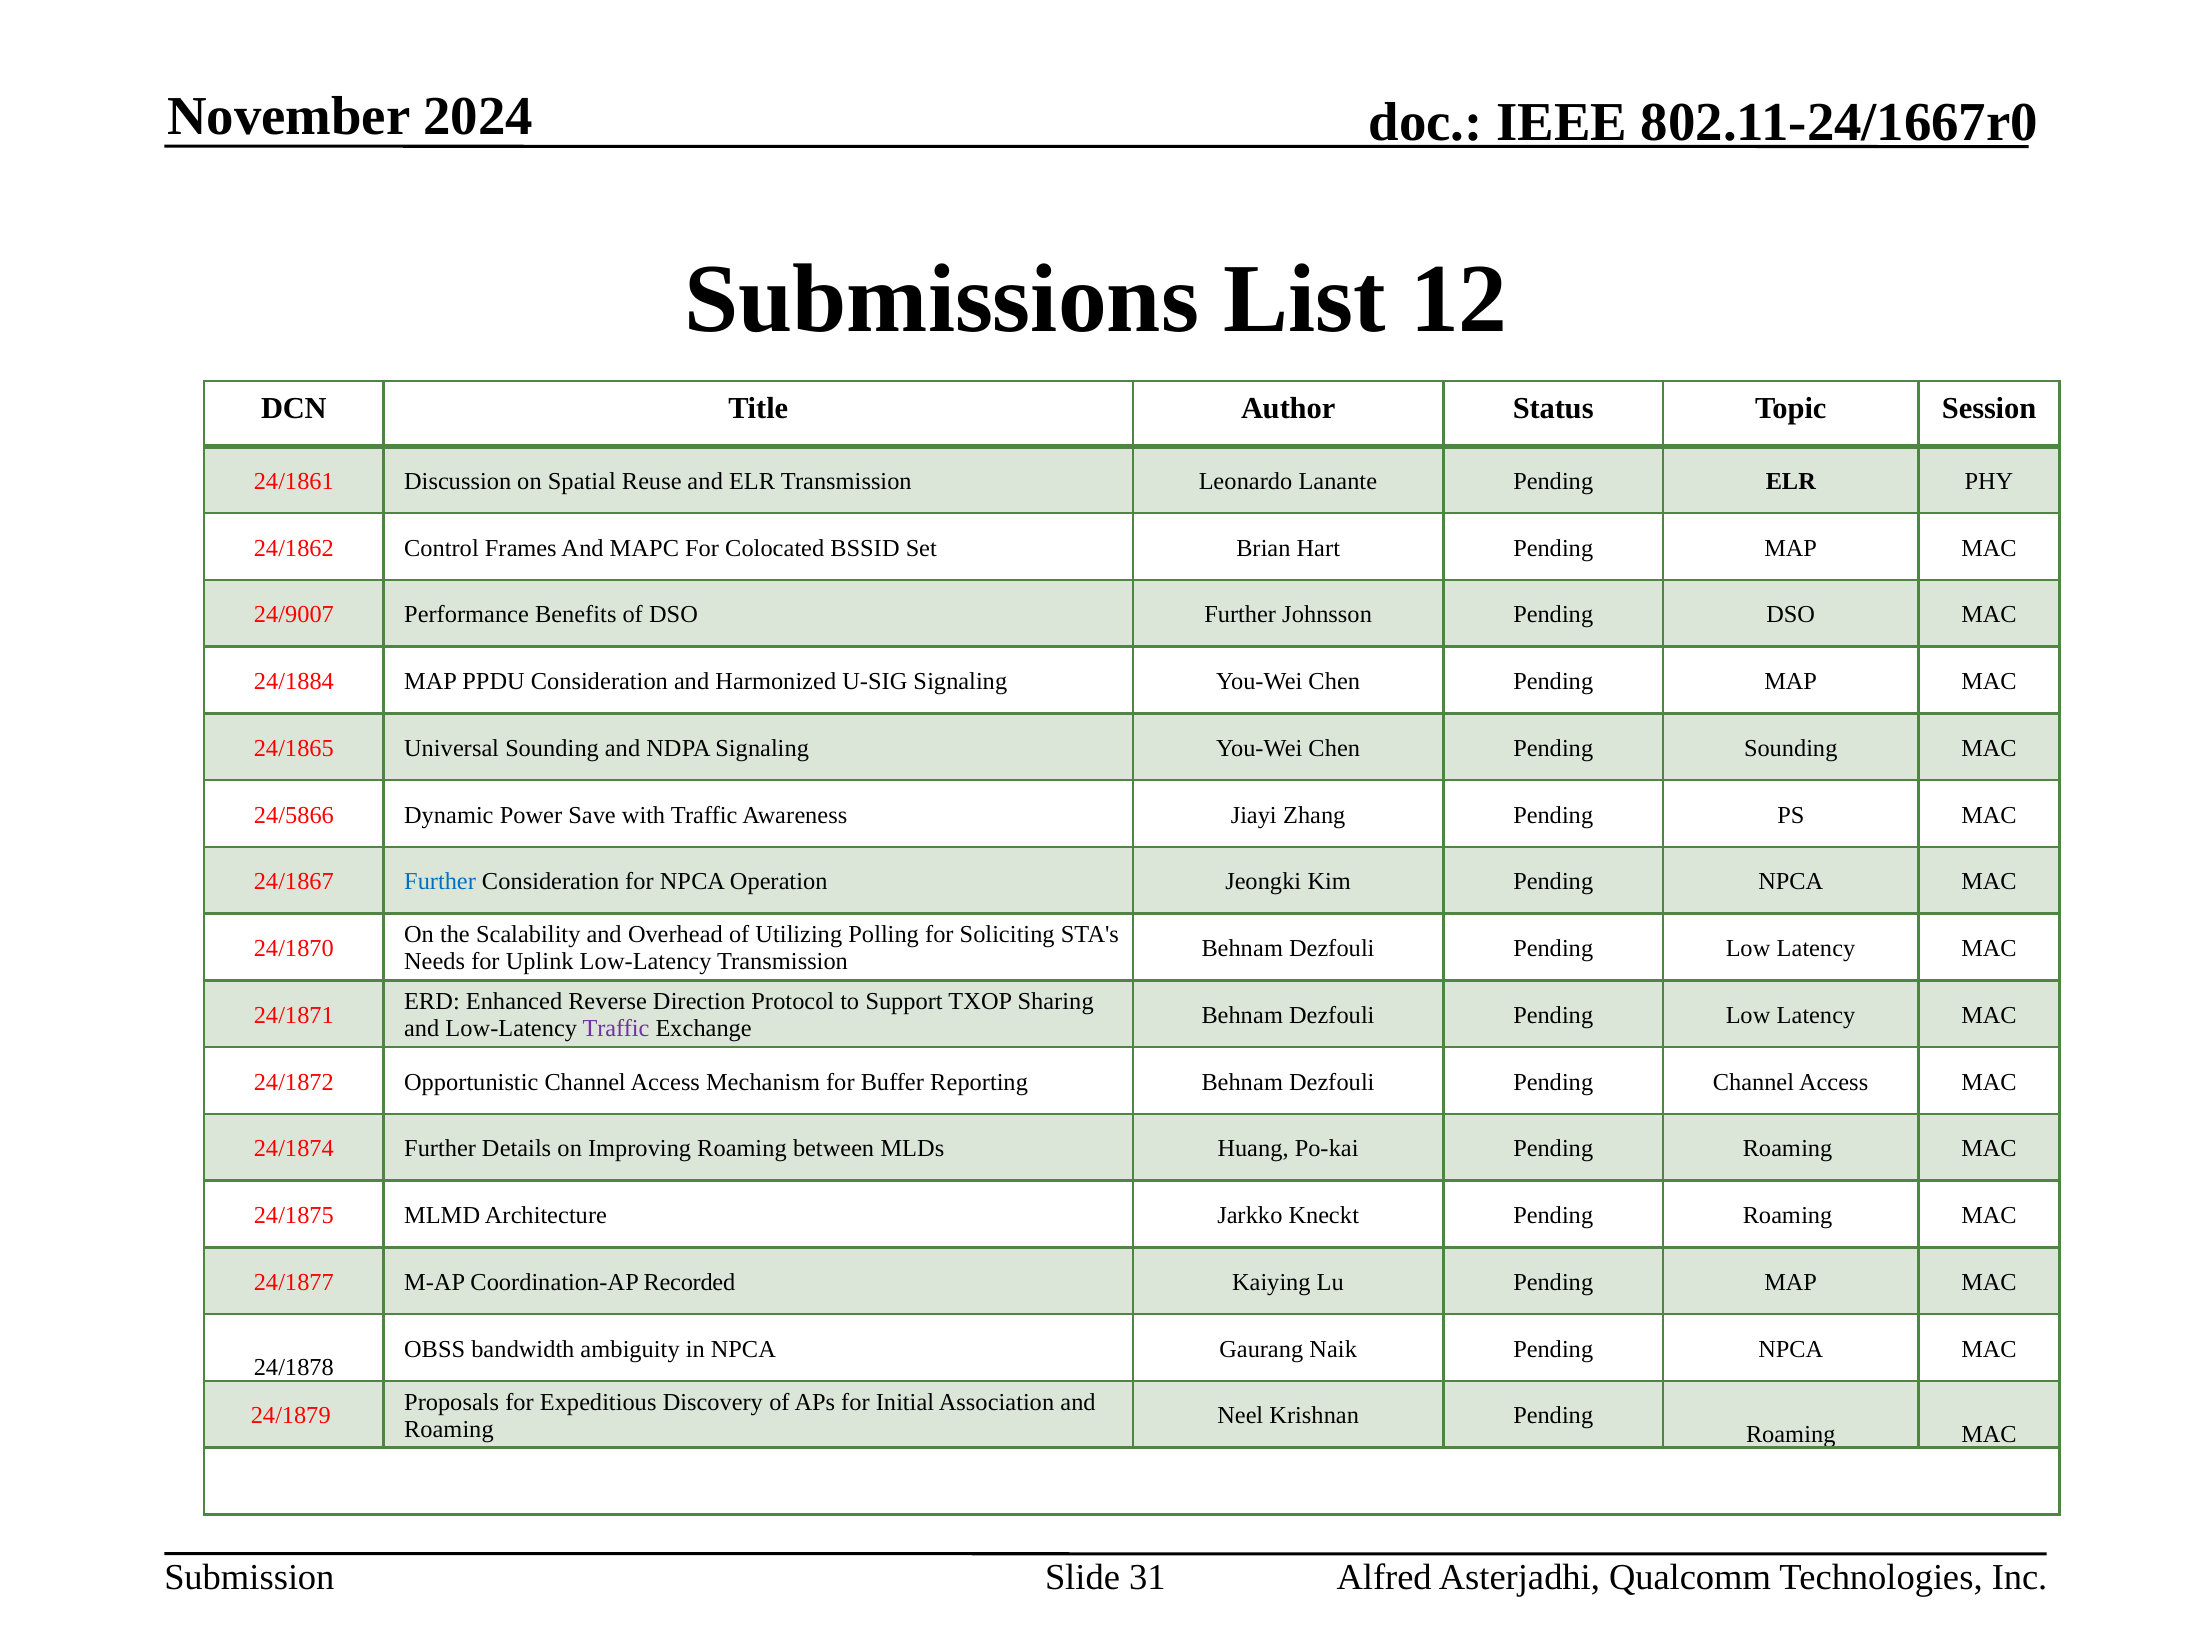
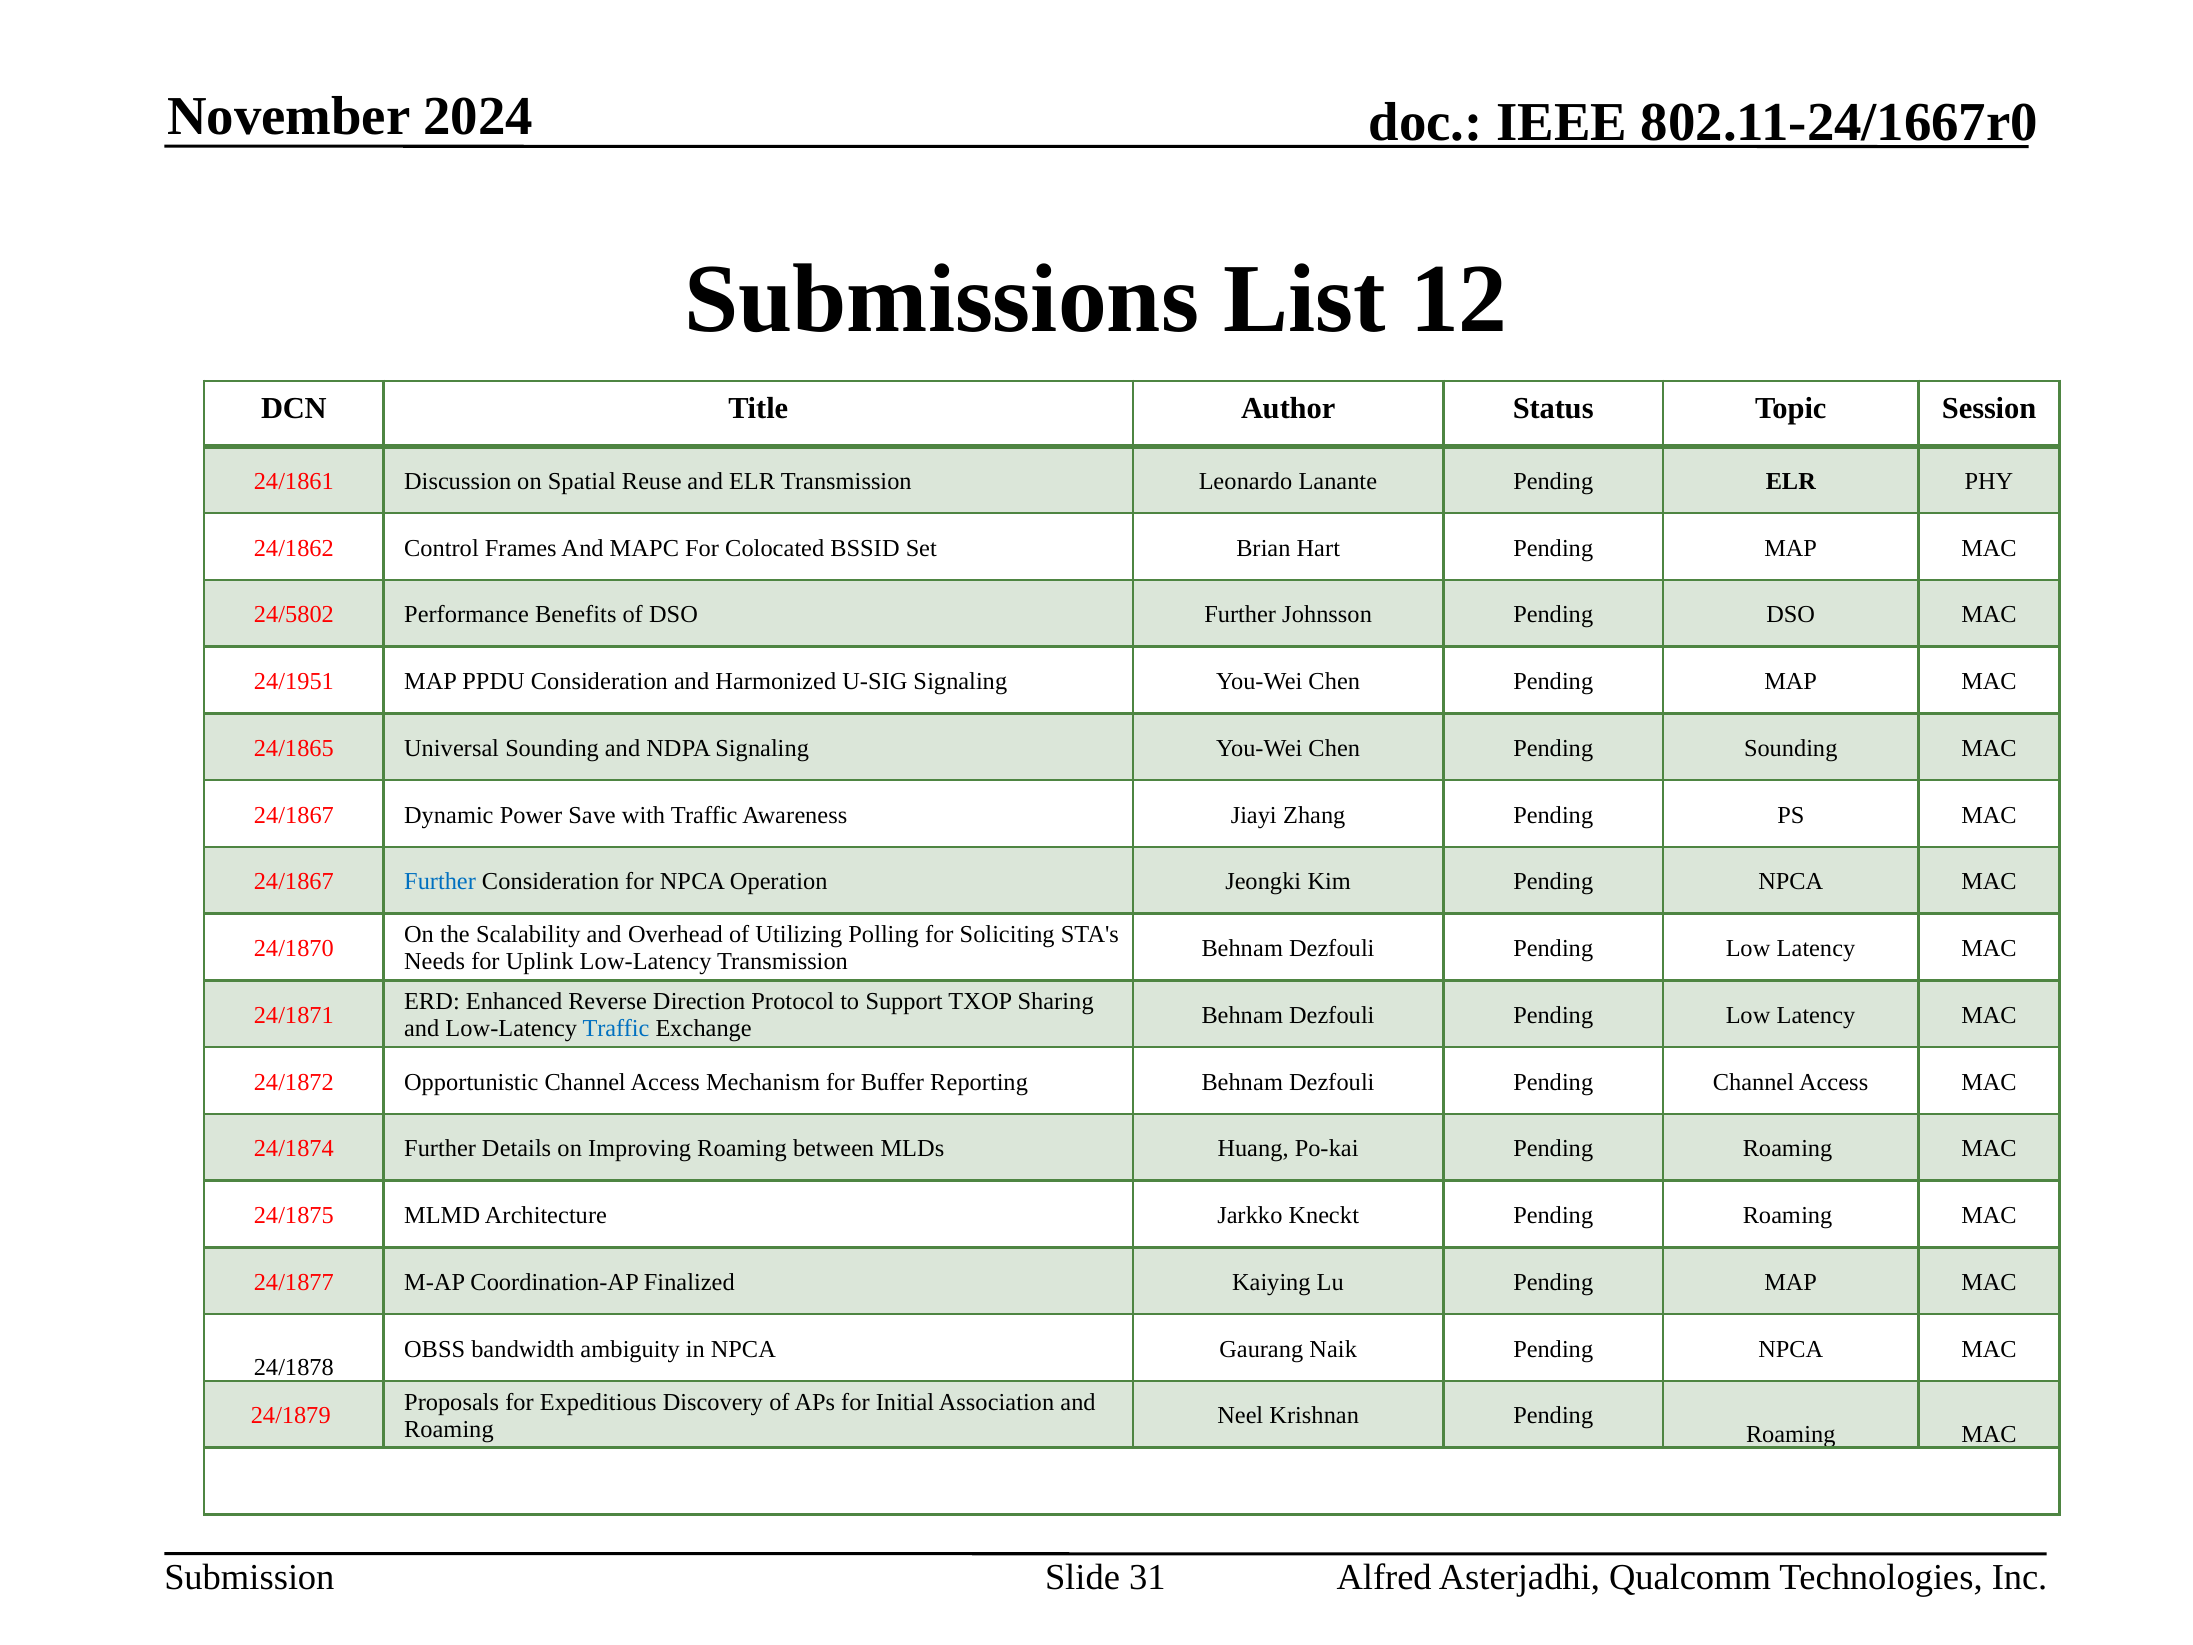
24/9007: 24/9007 -> 24/5802 (294, 615)
24/1884: 24/1884 -> 24/1951 (294, 681)
24/5866: 24/5866 -> 24/1867 (294, 815)
Traffic colour: purple -> blue (616, 1029)
Recorded: Recorded -> Finalized (689, 1282)
